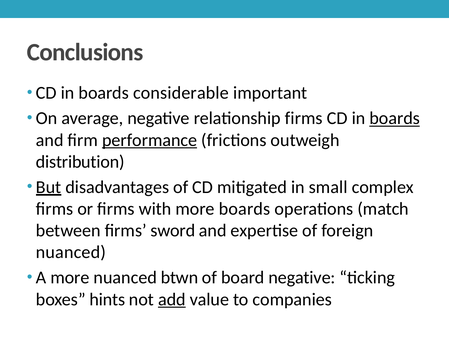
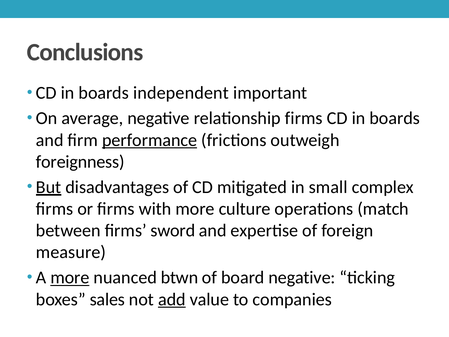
considerable: considerable -> independent (181, 93)
boards underline: present -> none (395, 118)
distribution: distribution -> foreignness (80, 162)
more boards: boards -> culture (245, 209)
nuanced: nuanced -> measure (71, 252)
more underline: none -> present (70, 277)
hints: hints -> sales (107, 299)
